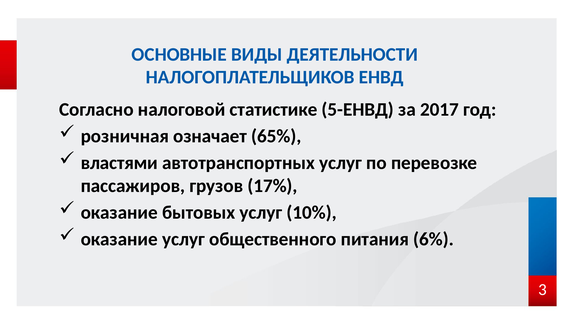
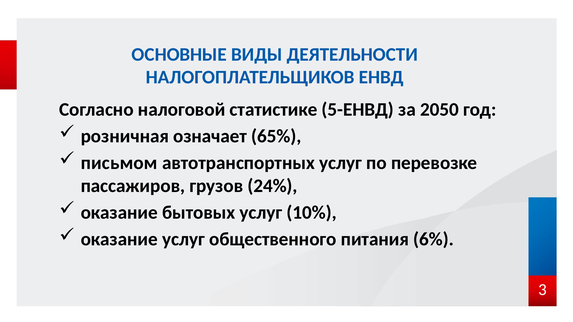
2017: 2017 -> 2050 (439, 110)
властями: властями -> письмом (119, 163)
17%: 17% -> 24% (272, 186)
